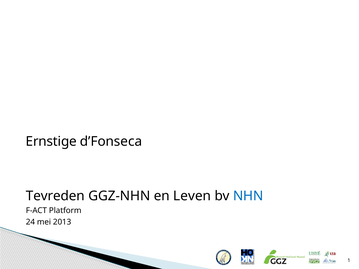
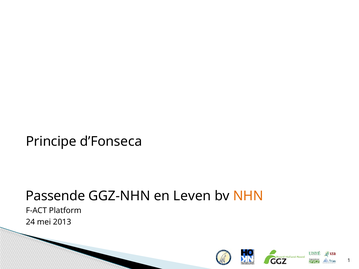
Ernstige: Ernstige -> Principe (51, 142)
Tevreden: Tevreden -> Passende (55, 196)
NHN colour: blue -> orange (248, 196)
